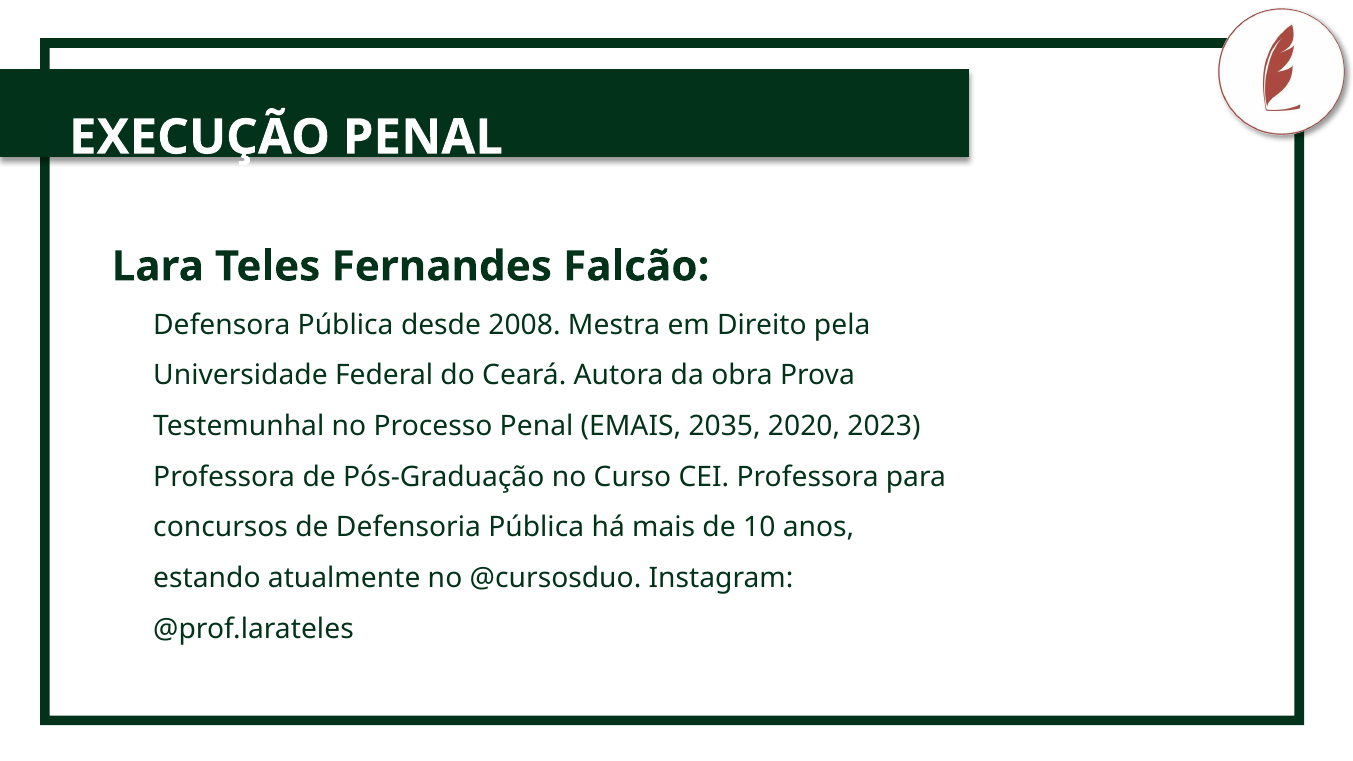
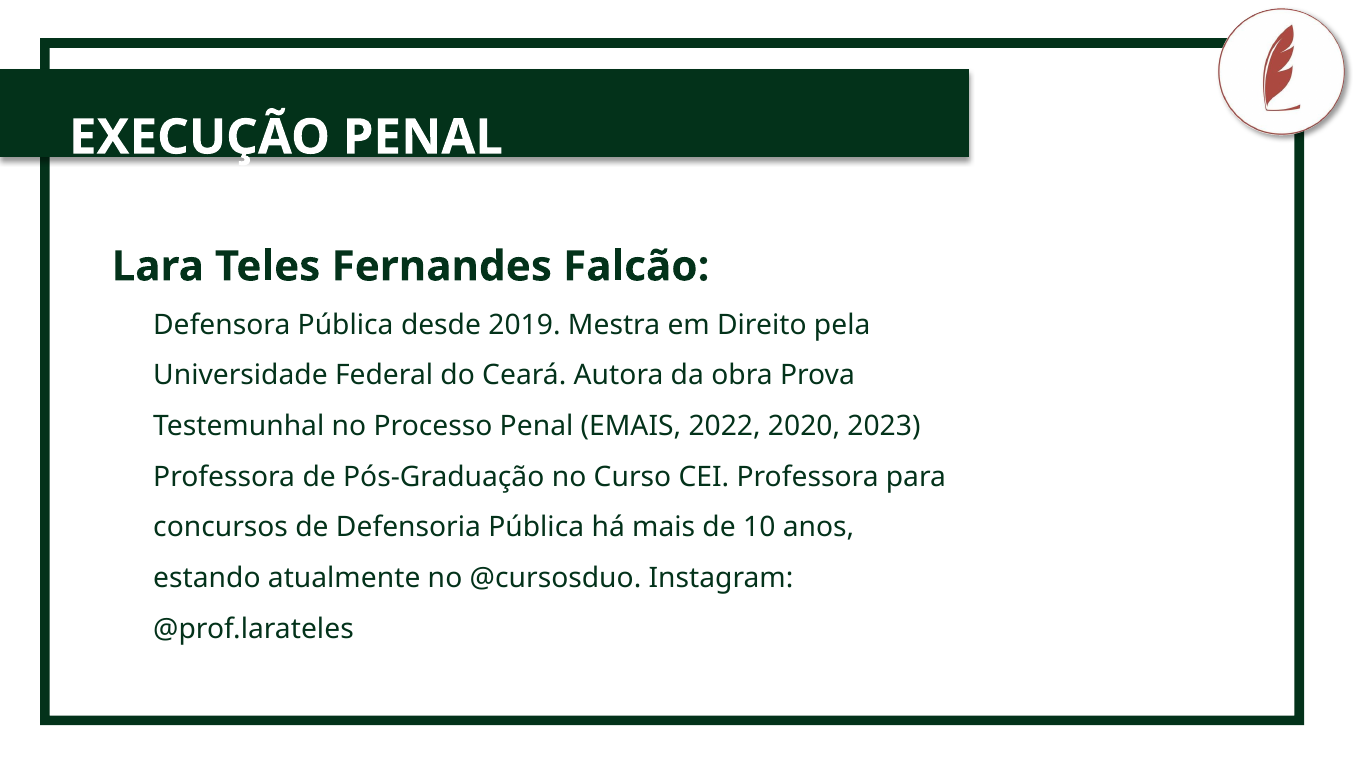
2008: 2008 -> 2019 (524, 325)
2035: 2035 -> 2022 (725, 426)
